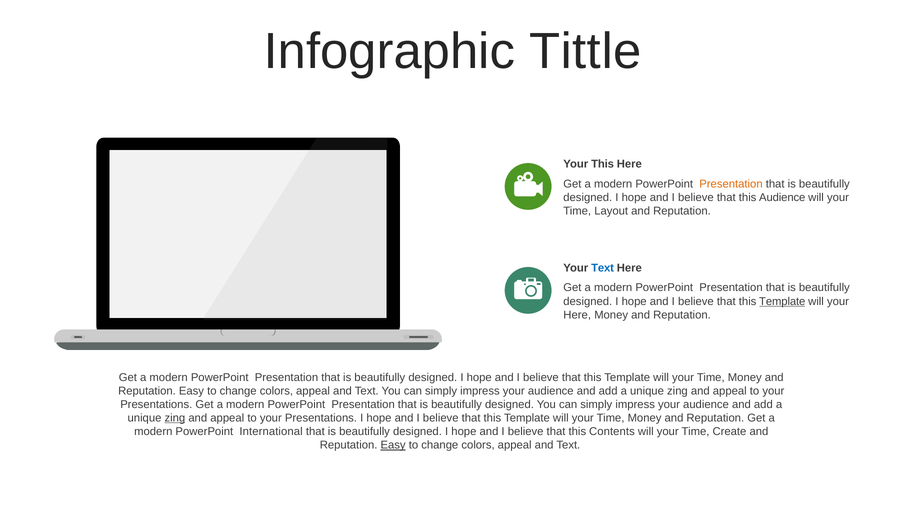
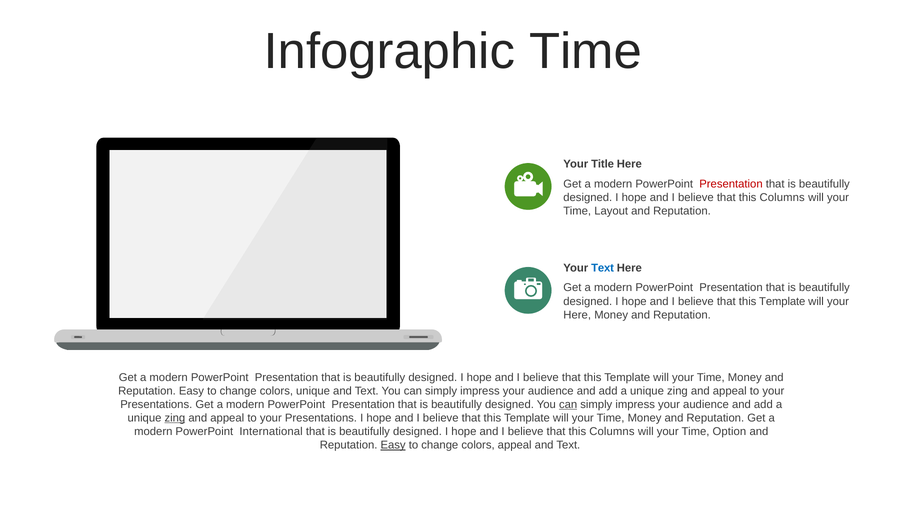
Infographic Tittle: Tittle -> Time (586, 52)
Your This: This -> Title (603, 164)
Presentation colour: orange -> red (731, 184)
Audience: Audience -> Columns (782, 198)
Template underline: present -> none (782, 302)
appeal: appeal -> unique (313, 391)
can underline: none -> present (568, 405)
Contents: Contents -> Columns (612, 432)
Create: Create -> Option (729, 432)
